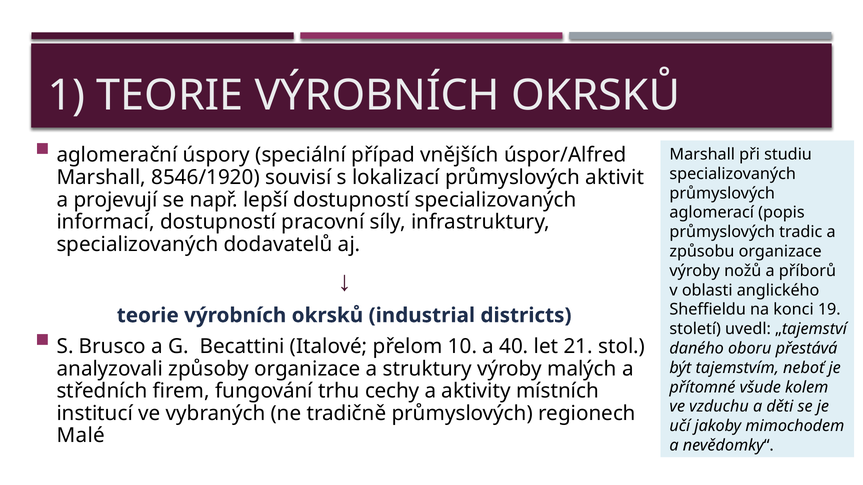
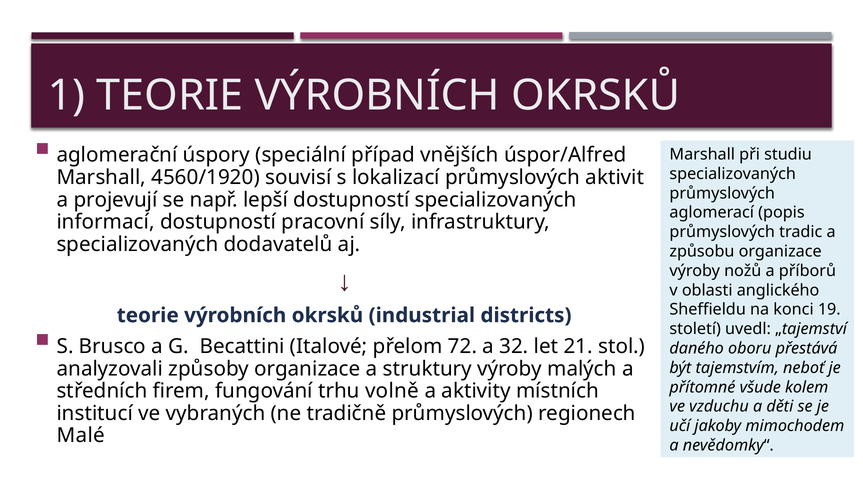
8546/1920: 8546/1920 -> 4560/1920 (206, 178)
10: 10 -> 72 (462, 347)
40: 40 -> 32 (514, 347)
cechy: cechy -> volně (392, 391)
